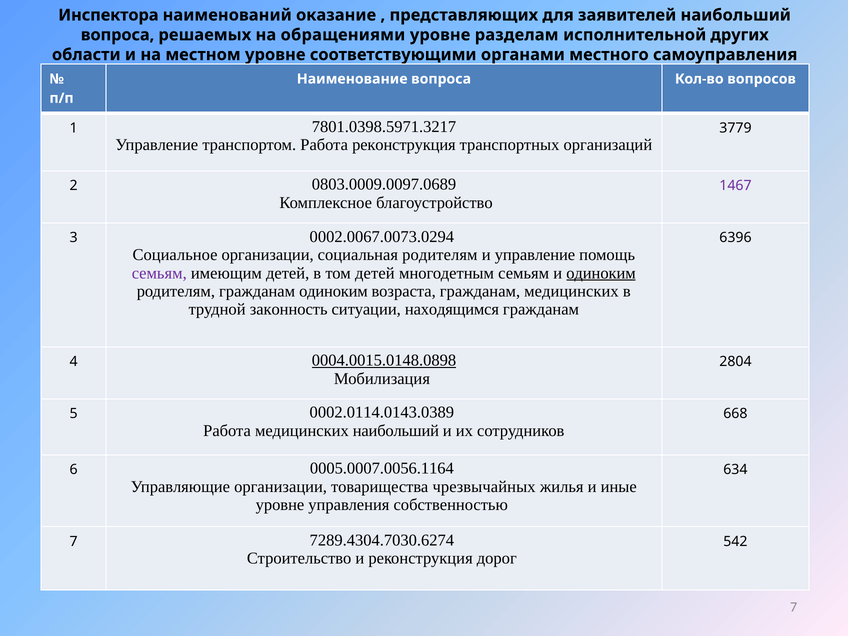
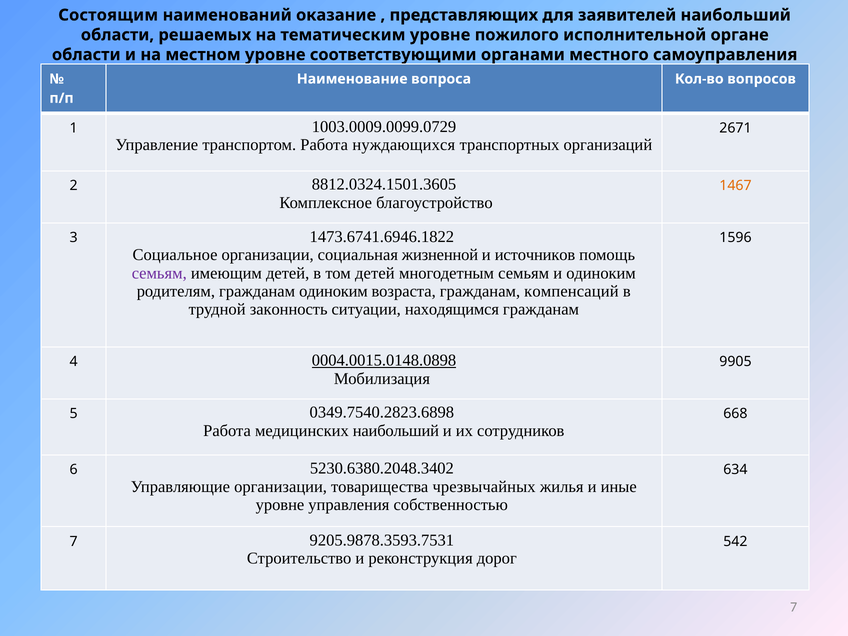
Инспектора: Инспектора -> Состоящим (108, 15)
вопроса: вопроса -> области (117, 35)
обращениями: обращениями -> тематическим (343, 35)
разделам: разделам -> пожилого (517, 35)
других: других -> органе (740, 35)
7801.0398.5971.3217: 7801.0398.5971.3217 -> 1003.0009.0099.0729 (384, 127)
3779: 3779 -> 2671 (735, 128)
Работа реконструкция: реконструкция -> нуждающихся (404, 145)
0803.0009.0097.0689: 0803.0009.0097.0689 -> 8812.0324.1501.3605 (384, 185)
1467 colour: purple -> orange (735, 186)
0002.0067.0073.0294: 0002.0067.0073.0294 -> 1473.6741.6946.1822 (382, 237)
6396: 6396 -> 1596 (735, 238)
социальная родителям: родителям -> жизненной (440, 255)
и управление: управление -> источников (535, 255)
одиноким underline: present -> none (601, 273)
гражданам медицинских: медицинских -> компенсаций (571, 291)
2804: 2804 -> 9905 (735, 362)
0002.0114.0143.0389: 0002.0114.0143.0389 -> 0349.7540.2823.6898 (382, 413)
0005.0007.0056.1164: 0005.0007.0056.1164 -> 5230.6380.2048.3402 (382, 468)
7289.4304.7030.6274: 7289.4304.7030.6274 -> 9205.9878.3593.7531 (382, 540)
